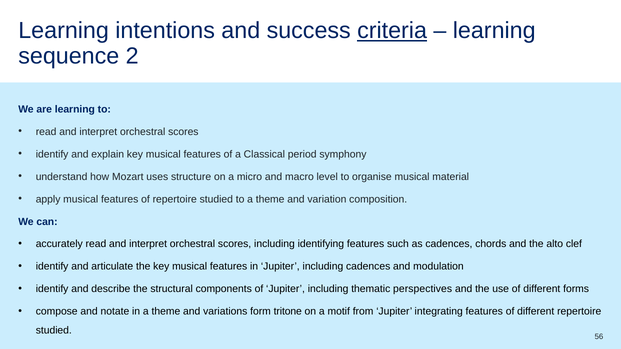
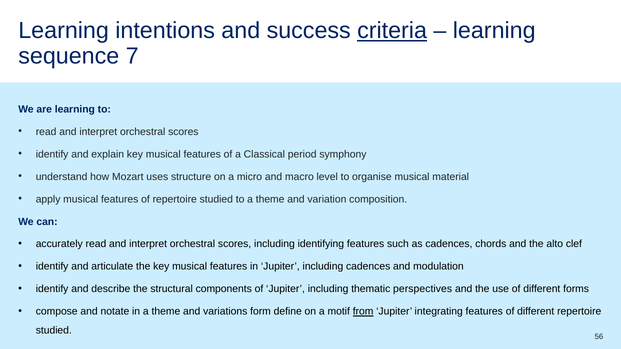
2: 2 -> 7 (132, 56)
tritone: tritone -> define (288, 312)
from underline: none -> present (363, 312)
